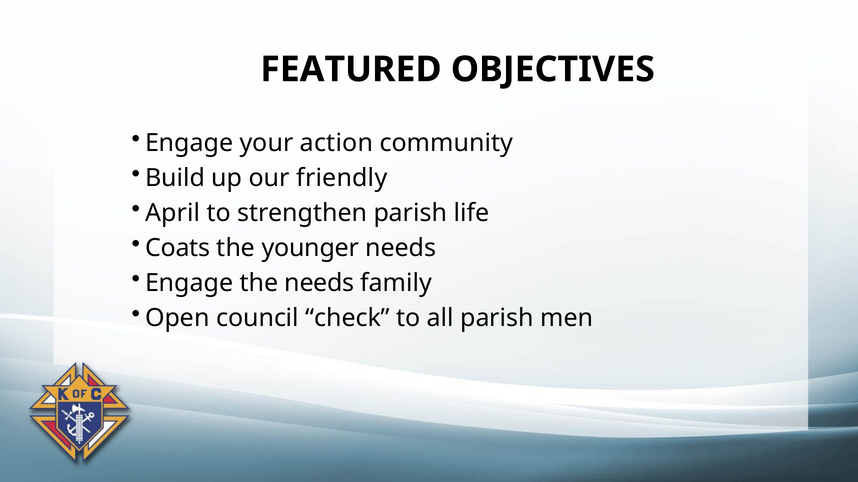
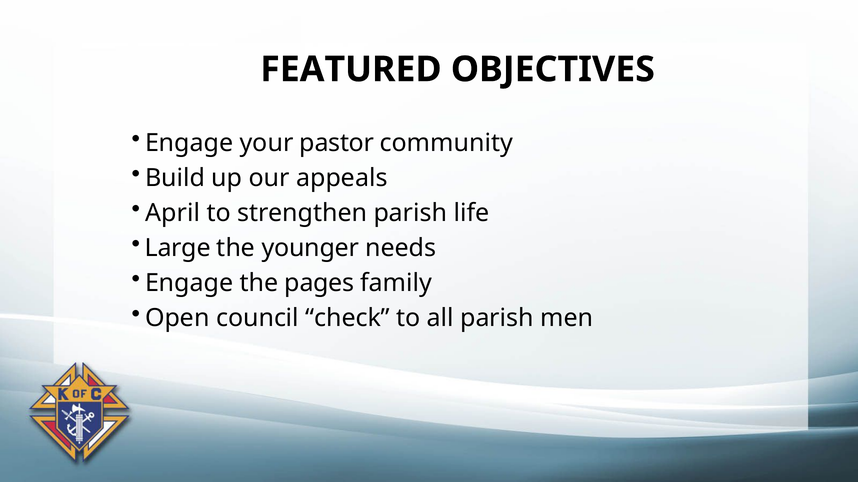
action: action -> pastor (337, 143)
friendly: friendly -> appeals (342, 178)
Coats: Coats -> Large (178, 249)
the needs: needs -> pages (319, 284)
